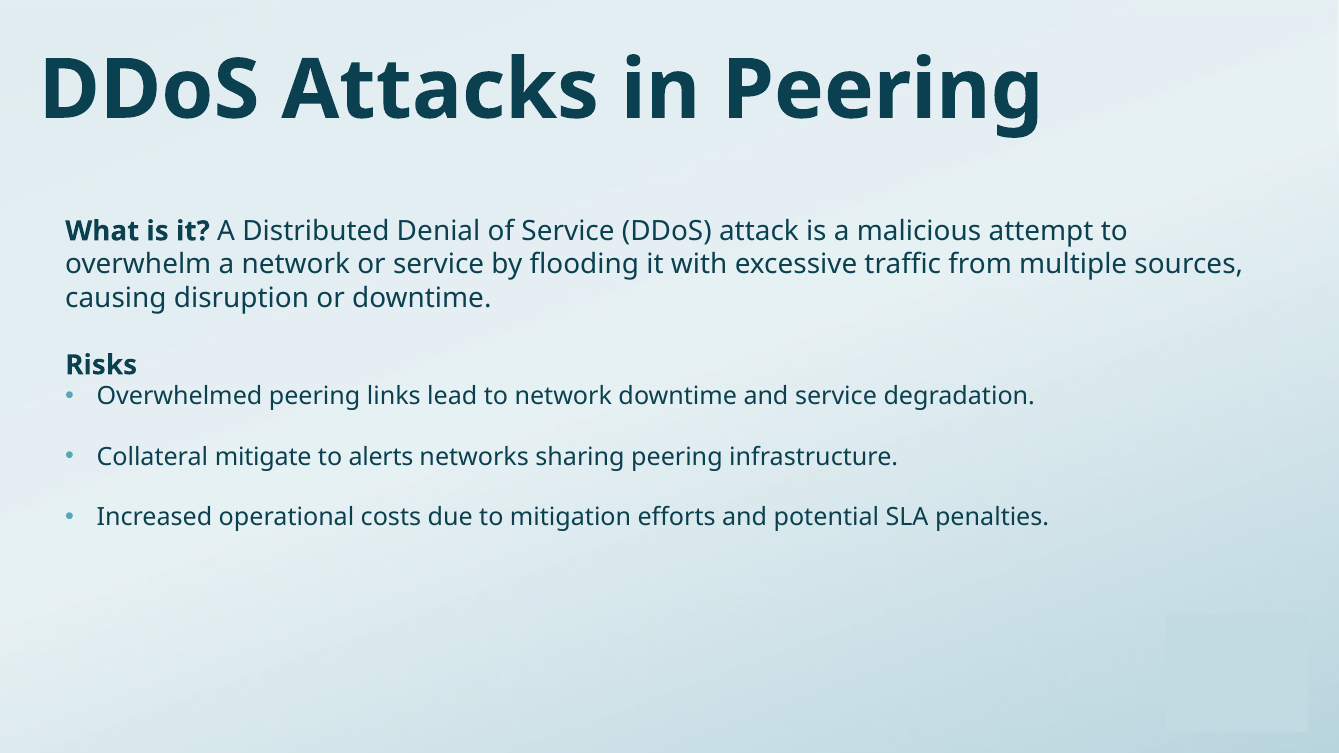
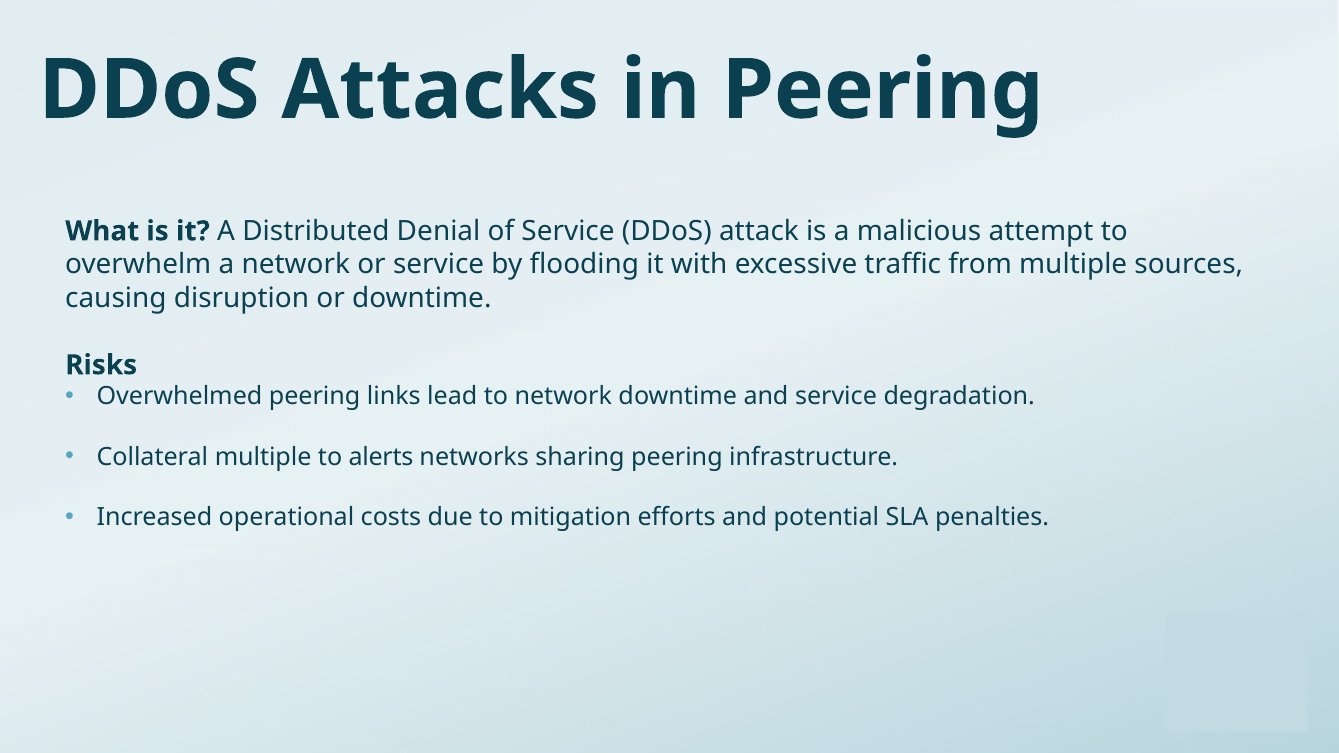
Collateral mitigate: mitigate -> multiple (263, 457)
